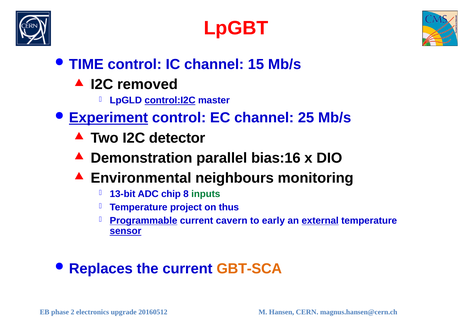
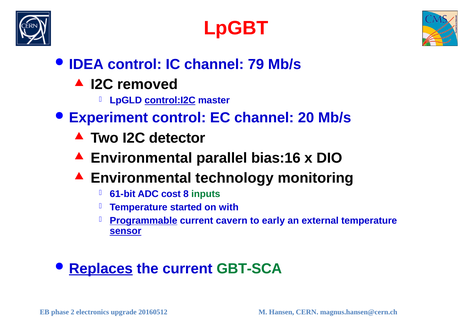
TIME: TIME -> IDEA (86, 64)
15: 15 -> 79 (256, 64)
Experiment underline: present -> none (108, 118)
25: 25 -> 20 (306, 118)
Demonstration: Demonstration -> Environmental (141, 158)
neighbours: neighbours -> technology (235, 178)
13-bit: 13-bit -> 61-bit (123, 194)
chip: chip -> cost (171, 194)
project: project -> started (186, 207)
thus: thus -> with (229, 207)
external underline: present -> none (320, 221)
Replaces underline: none -> present (101, 268)
GBT-SCA colour: orange -> green (249, 268)
